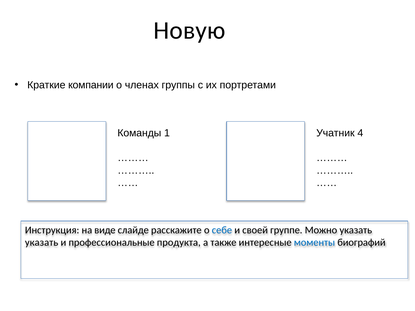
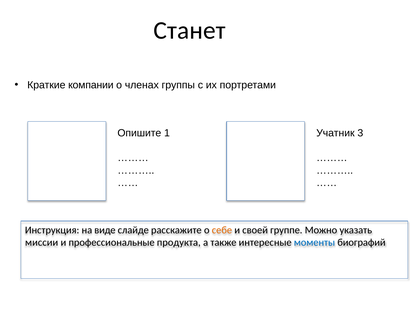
Новую: Новую -> Станет (190, 31)
4: 4 -> 3 (360, 133)
Команды: Команды -> Опишите (139, 133)
себе colour: blue -> orange (222, 230)
указать: указать -> миссии (42, 243)
